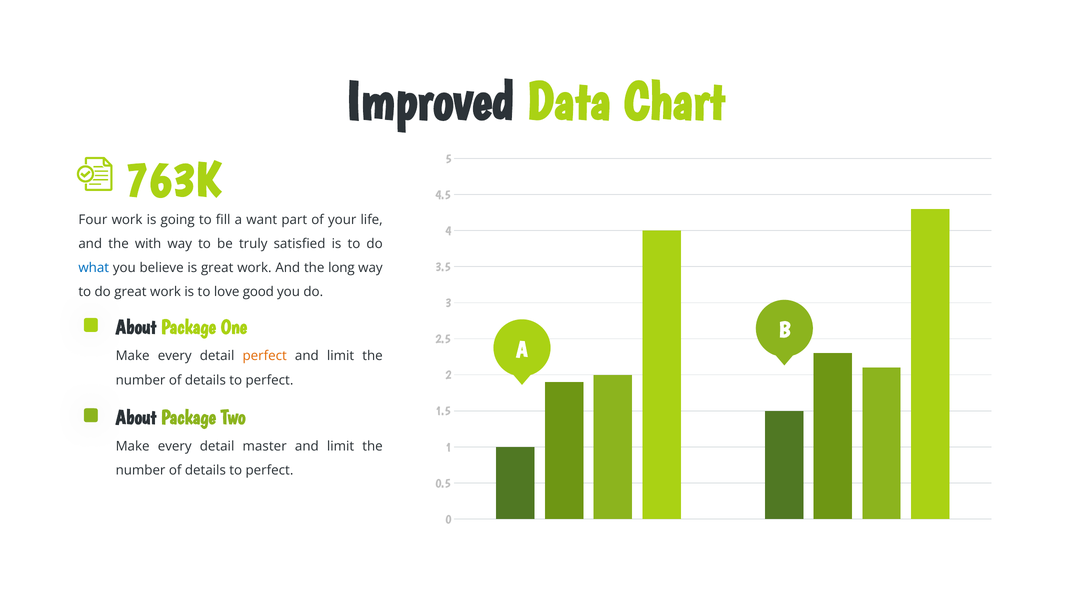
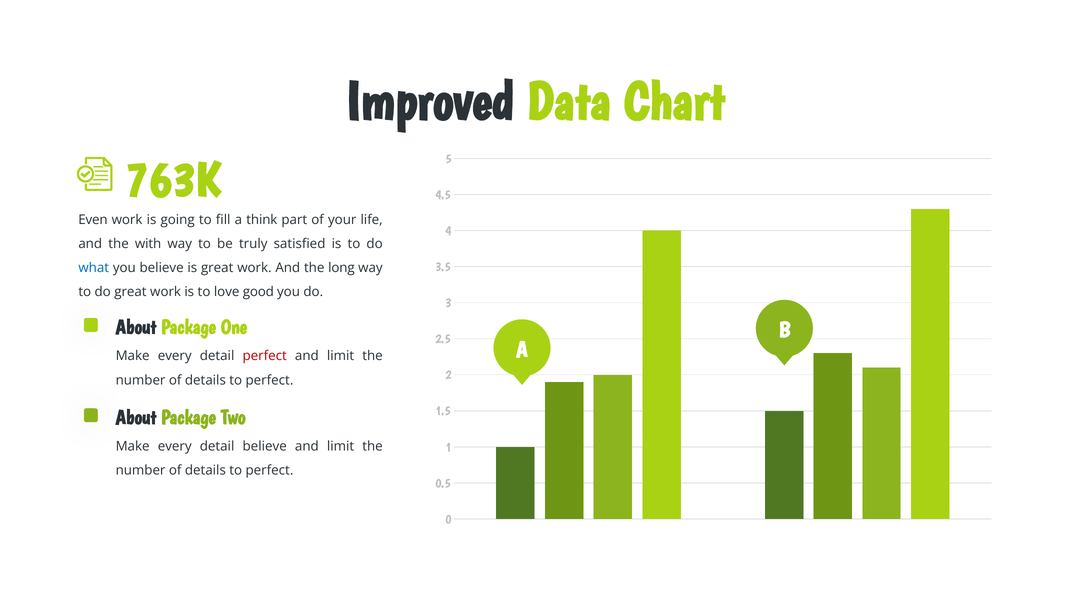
Four: Four -> Even (93, 220)
want: want -> think (262, 220)
perfect colour: orange -> red (265, 356)
detail master: master -> believe (265, 446)
